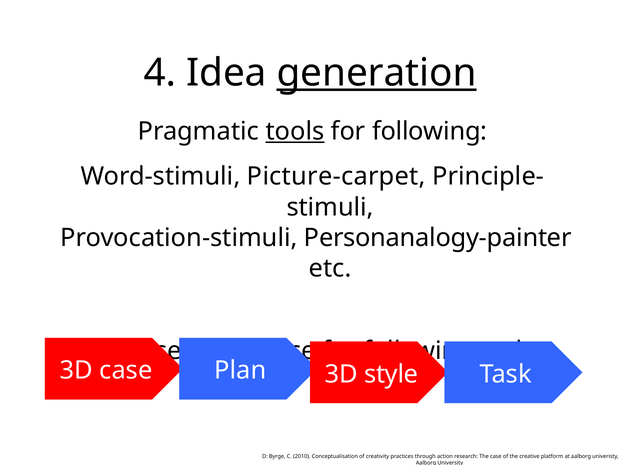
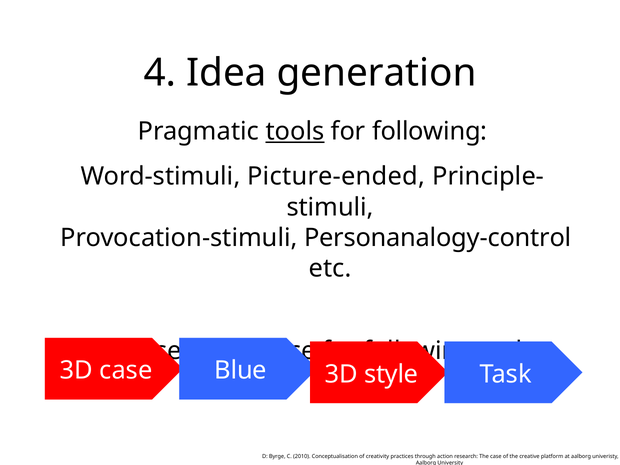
generation underline: present -> none (377, 73)
Picture-carpet: Picture-carpet -> Picture-ended (336, 177)
Personanalogy-painter: Personanalogy-painter -> Personanalogy-control (438, 238)
Plan: Plan -> Blue (241, 370)
